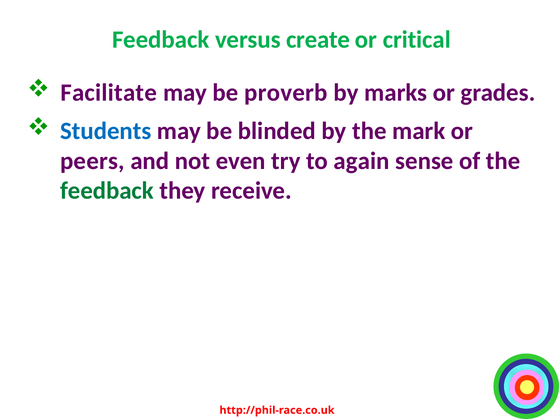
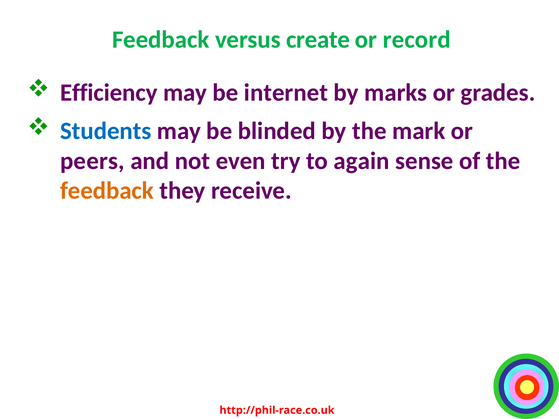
critical: critical -> record (417, 40)
Facilitate: Facilitate -> Efficiency (109, 93)
proverb: proverb -> internet (286, 93)
feedback colour: green -> orange (107, 191)
